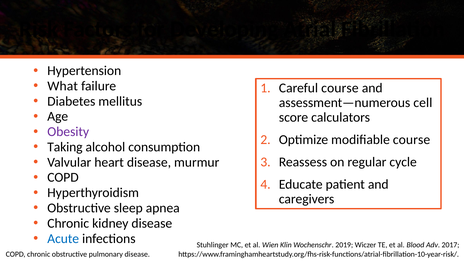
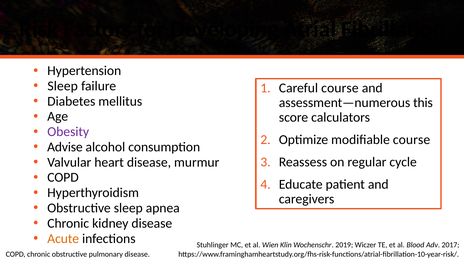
What: What -> Sleep (63, 86)
cell: cell -> this (423, 103)
Taking: Taking -> Advise (65, 147)
Acute colour: blue -> orange (63, 239)
